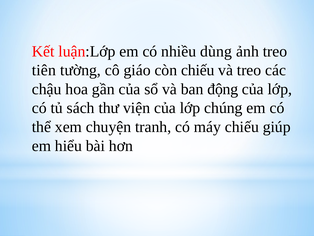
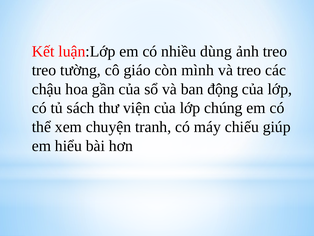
tiên: tiên -> treo (44, 70)
còn chiếu: chiếu -> mình (198, 70)
